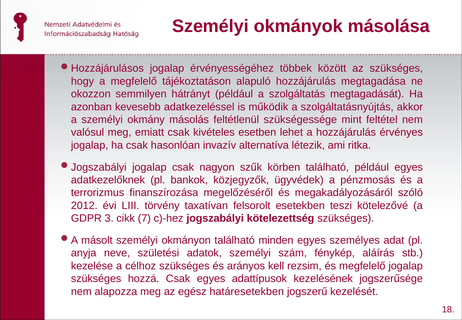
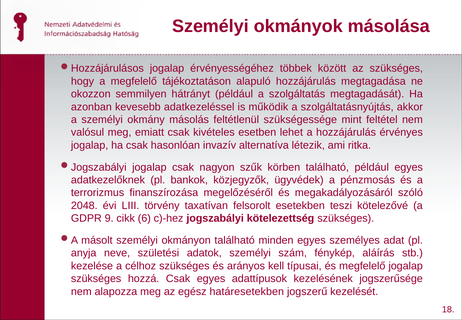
2012: 2012 -> 2048 (84, 205)
3: 3 -> 9 (109, 218)
7: 7 -> 6 (144, 218)
rezsim: rezsim -> típusai (304, 266)
